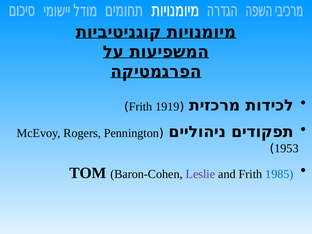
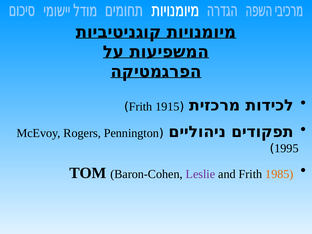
1919: 1919 -> 1915 (167, 107)
1953: 1953 -> 1995 (287, 148)
1985 colour: blue -> orange (279, 174)
